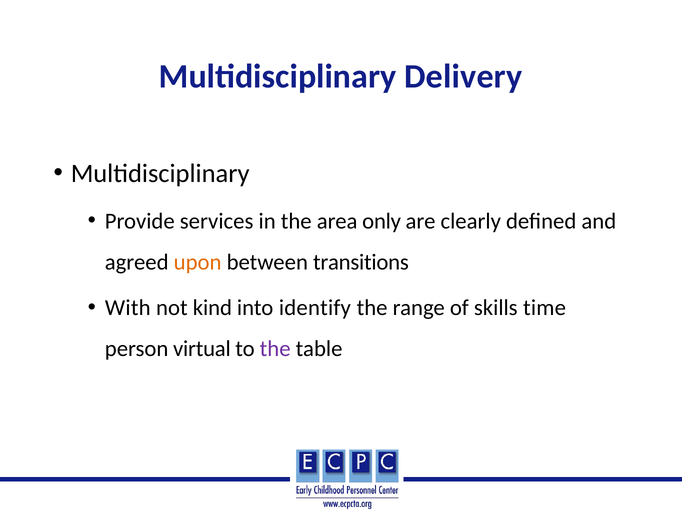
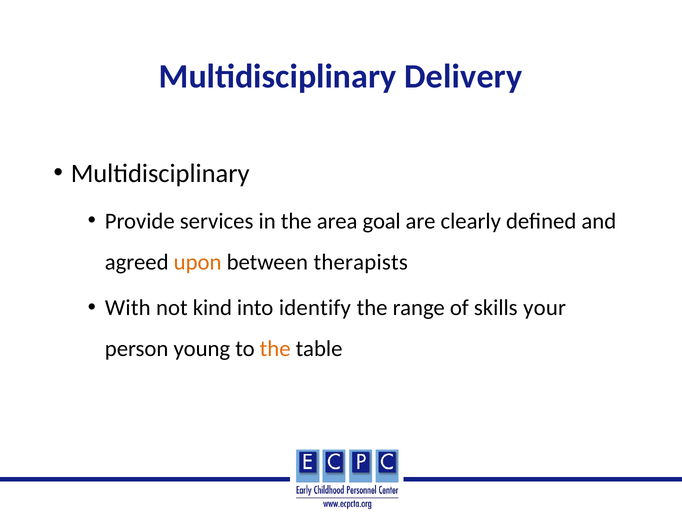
only: only -> goal (382, 221)
transitions: transitions -> therapists (361, 262)
time: time -> your (545, 308)
virtual: virtual -> young (202, 348)
the colour: purple -> orange (275, 348)
